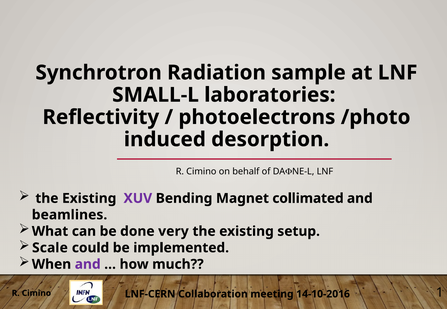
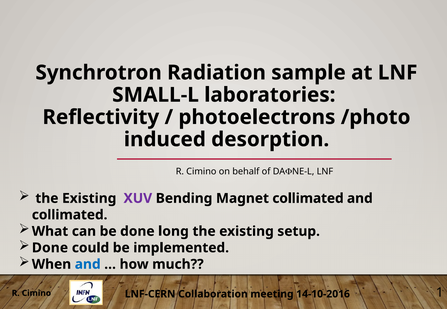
beamlines: beamlines -> collimated (70, 215)
very: very -> long (173, 232)
Scale: Scale -> Done (50, 248)
and colour: purple -> blue (88, 265)
